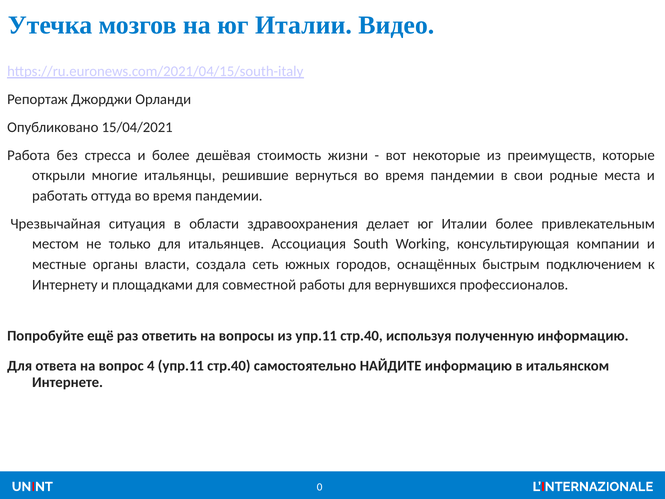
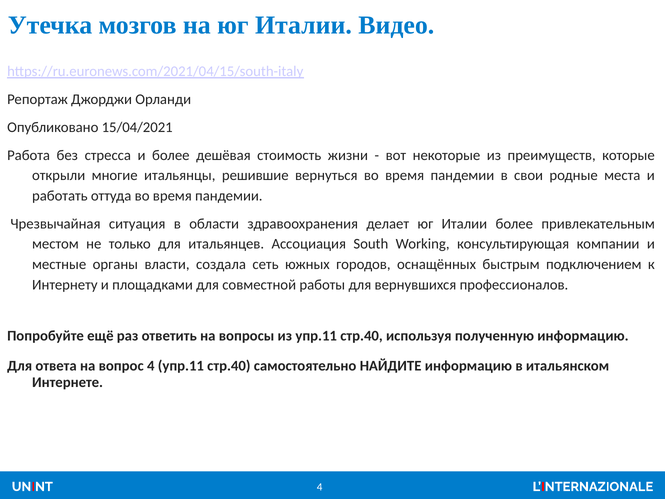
0: 0 -> 4 (320, 487)
